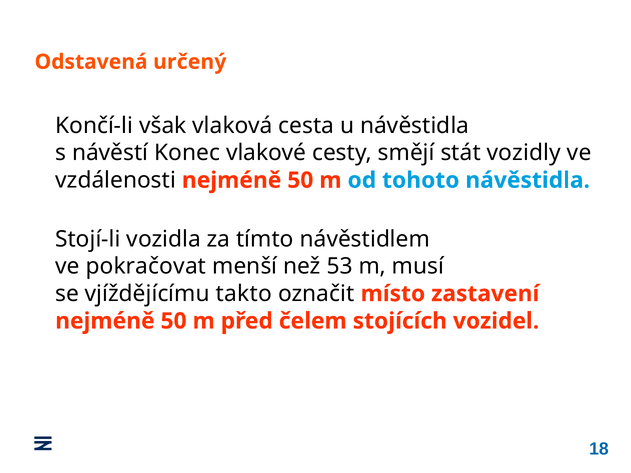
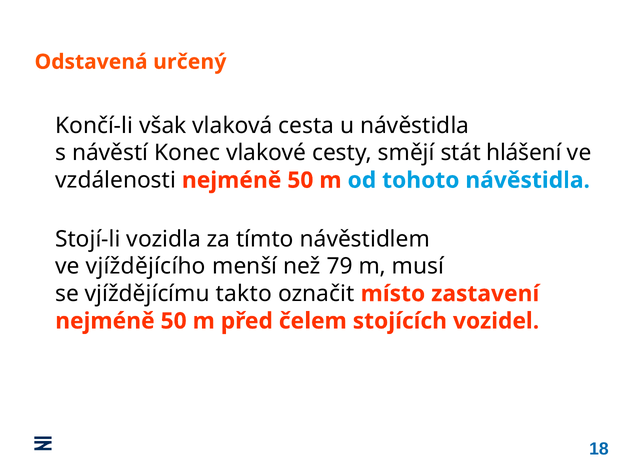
vozidly: vozidly -> hlášení (524, 153)
pokračovat: pokračovat -> vjíždějícího (146, 267)
53: 53 -> 79 (340, 267)
